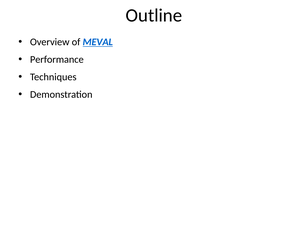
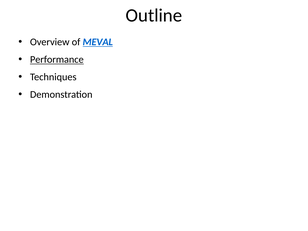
Performance underline: none -> present (57, 60)
